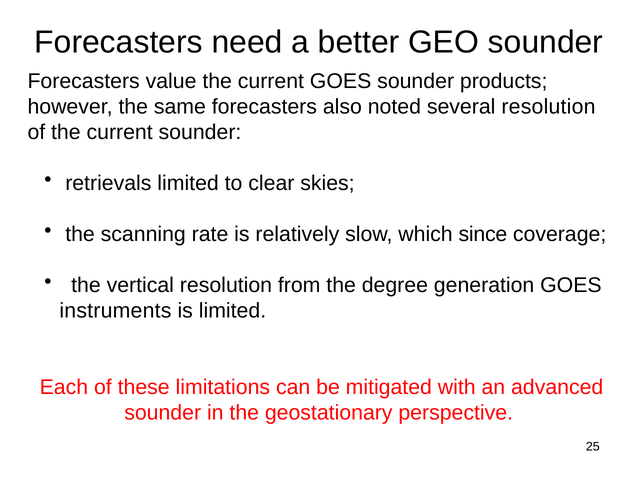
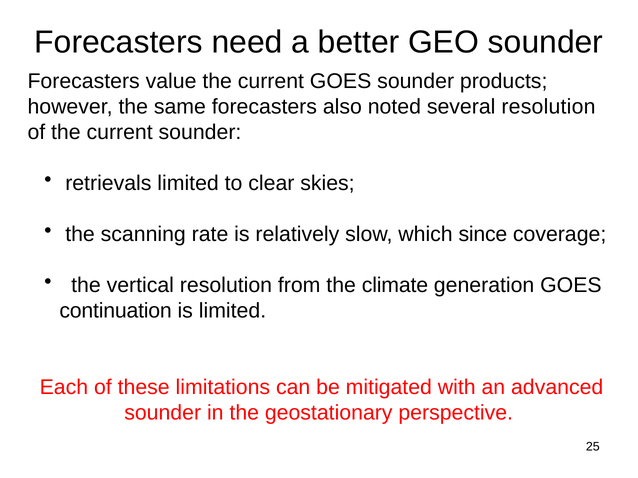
degree: degree -> climate (395, 285)
instruments: instruments -> continuation (116, 311)
